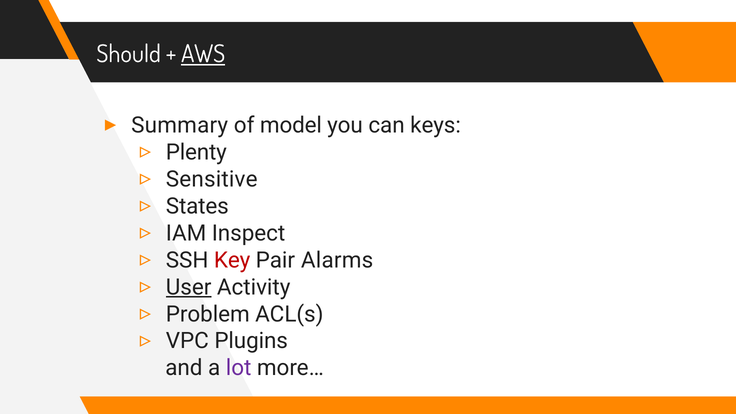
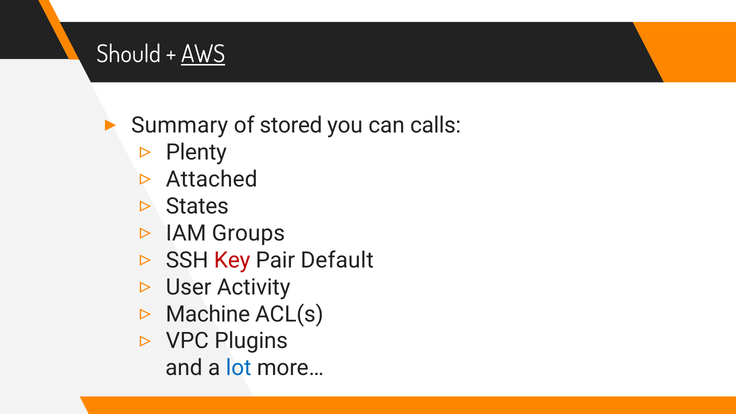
model: model -> stored (291, 125)
keys: keys -> calls (436, 125)
Sensitive: Sensitive -> Attached (212, 179)
Inspect: Inspect -> Groups (248, 233)
Alarms: Alarms -> Default (337, 260)
User underline: present -> none (189, 287)
Problem: Problem -> Machine (208, 314)
lot colour: purple -> blue (239, 368)
